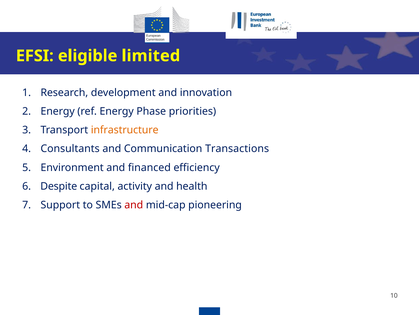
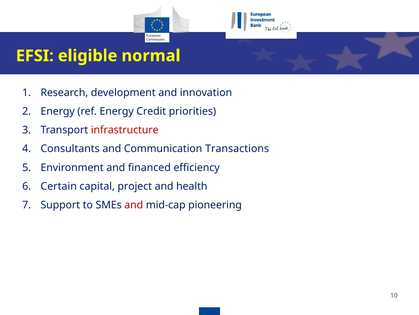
limited: limited -> normal (151, 56)
Phase: Phase -> Credit (151, 111)
infrastructure colour: orange -> red (125, 130)
Despite: Despite -> Certain (59, 186)
activity: activity -> project (135, 186)
